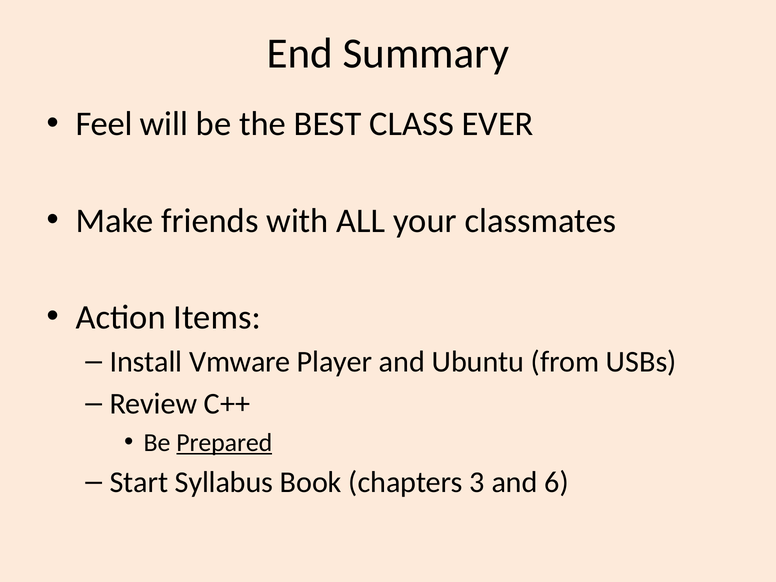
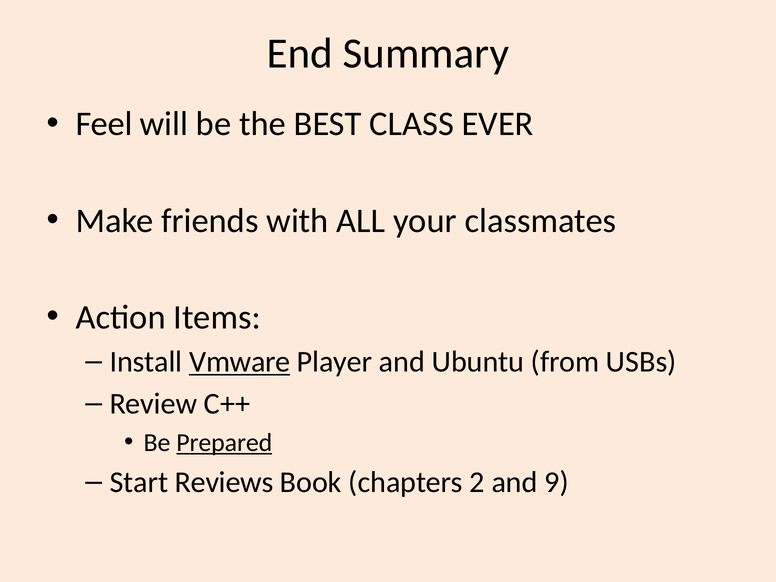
Vmware underline: none -> present (240, 362)
Syllabus: Syllabus -> Reviews (224, 482)
3: 3 -> 2 (477, 482)
6: 6 -> 9 (557, 482)
